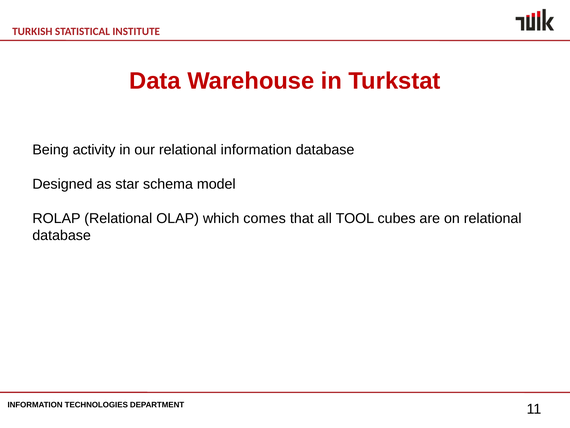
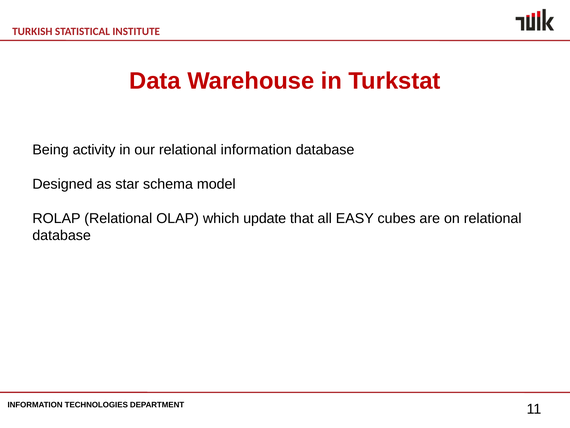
comes: comes -> update (265, 218)
TOOL: TOOL -> EASY (355, 218)
